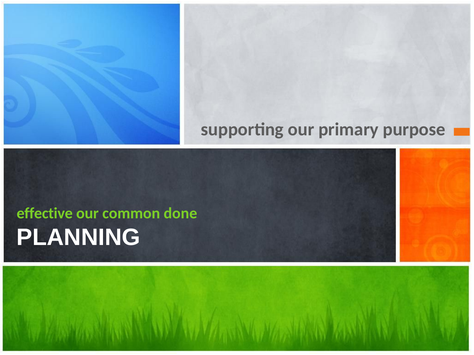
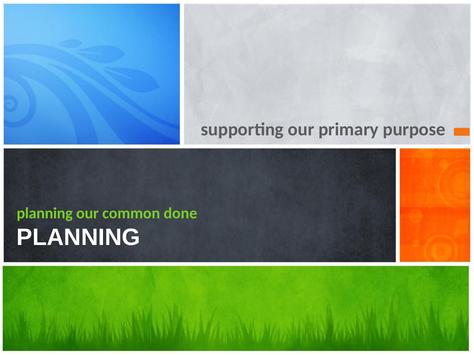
effective: effective -> planning (45, 214)
